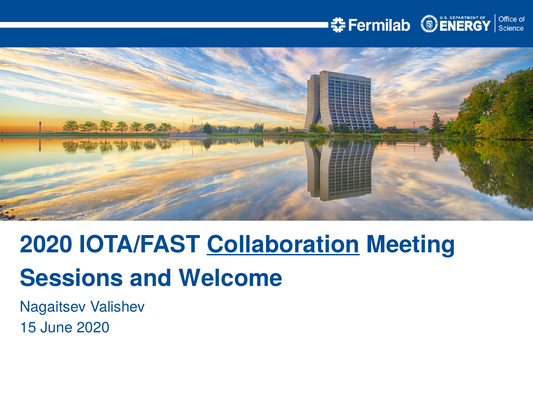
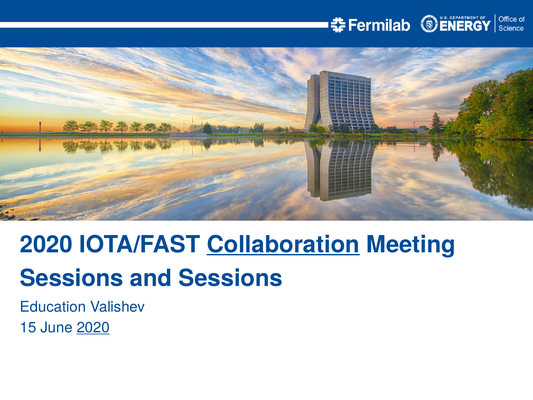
and Welcome: Welcome -> Sessions (231, 278)
Nagaitsev: Nagaitsev -> Education (53, 307)
2020 underline: none -> present (93, 327)
